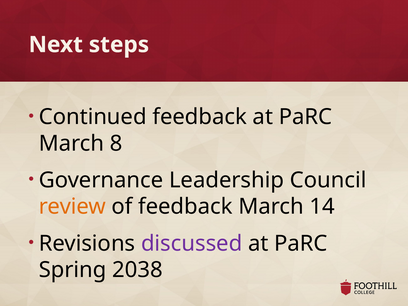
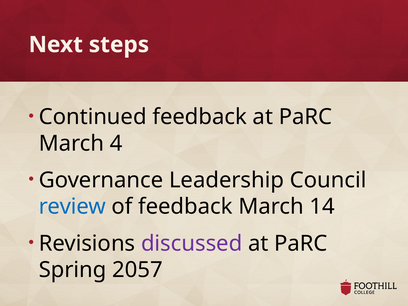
8: 8 -> 4 (116, 143)
review colour: orange -> blue (72, 207)
2038: 2038 -> 2057 (138, 270)
